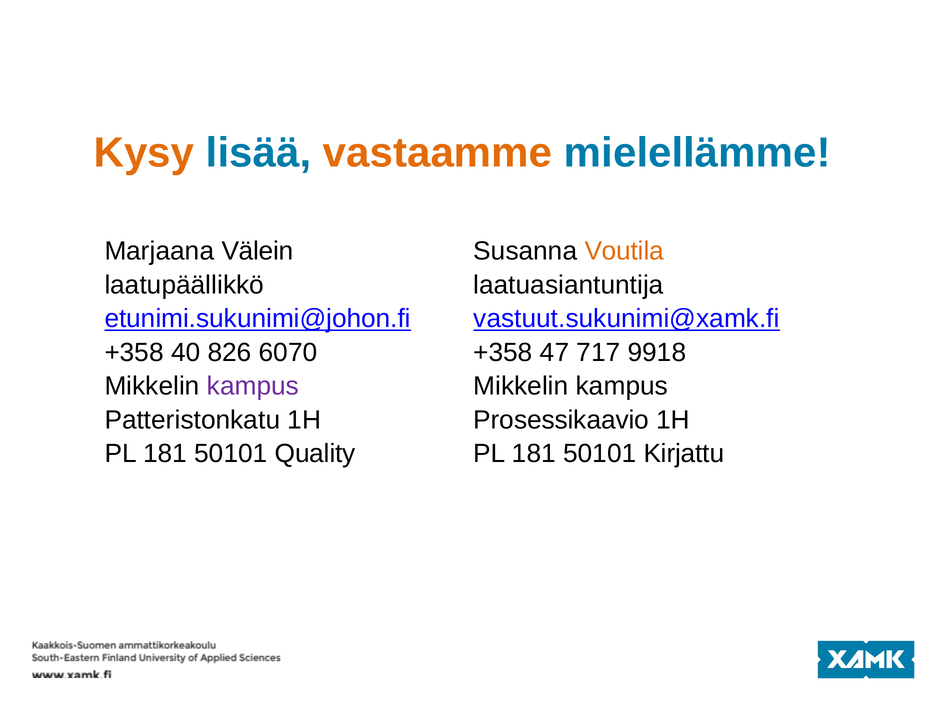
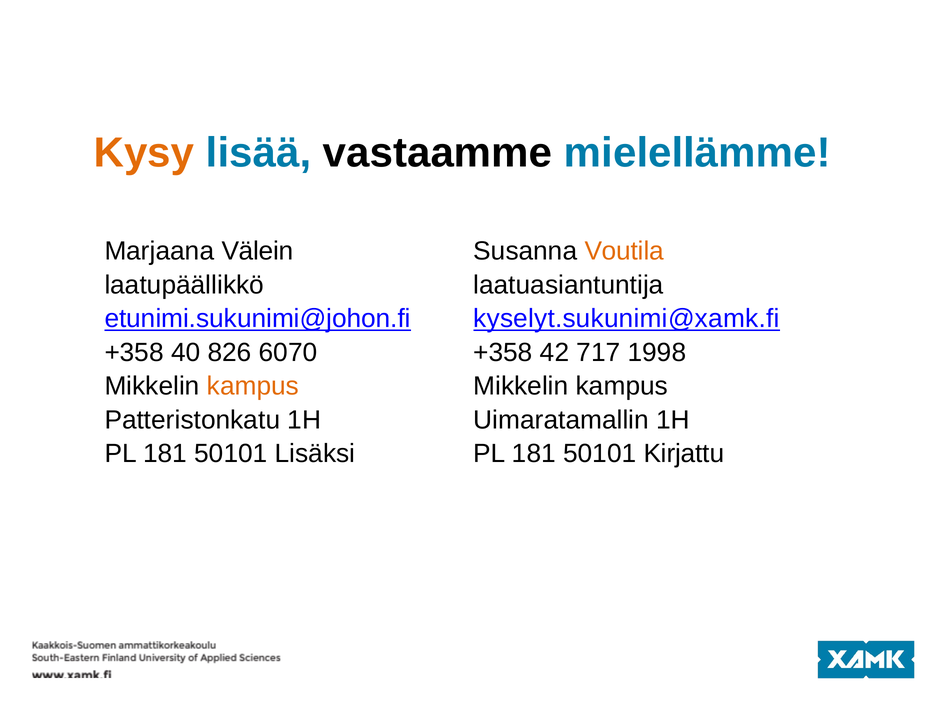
vastaamme colour: orange -> black (438, 153)
vastuut.sukunimi@xamk.fi: vastuut.sukunimi@xamk.fi -> kyselyt.sukunimi@xamk.fi (626, 319)
47: 47 -> 42 (555, 353)
9918: 9918 -> 1998 (657, 353)
kampus colour: purple -> orange (253, 386)
Prosessikaavio: Prosessikaavio -> Uimaratamallin (561, 420)
Quality: Quality -> Lisäksi (315, 454)
